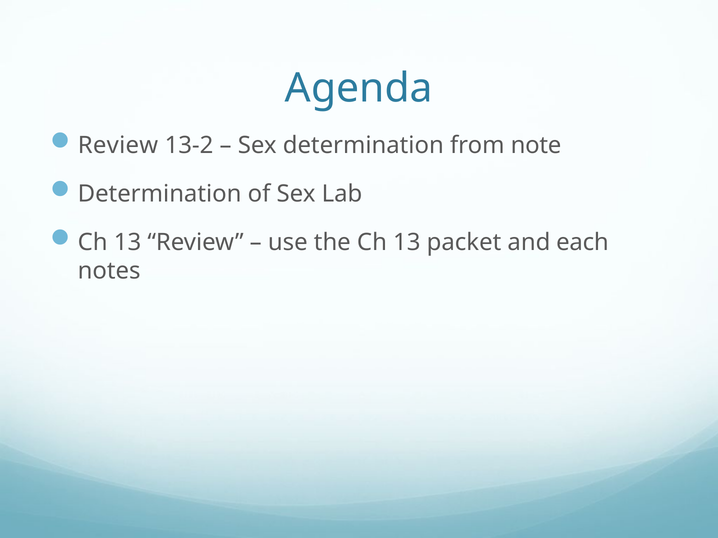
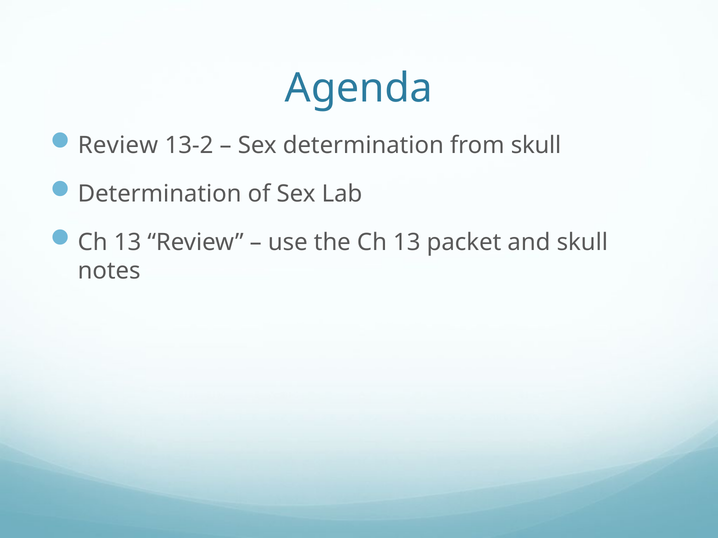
from note: note -> skull (536, 145)
and each: each -> skull (582, 243)
